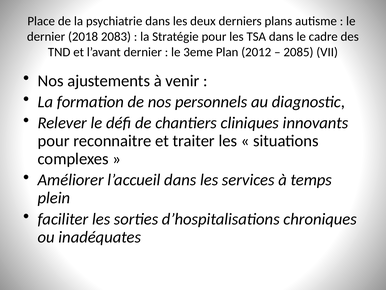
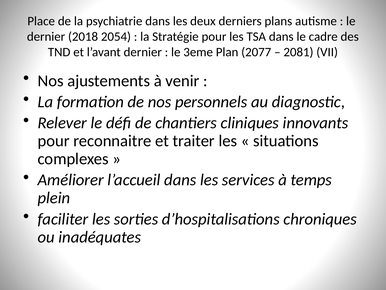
2083: 2083 -> 2054 (116, 37)
2012: 2012 -> 2077 (256, 52)
2085: 2085 -> 2081 (298, 52)
